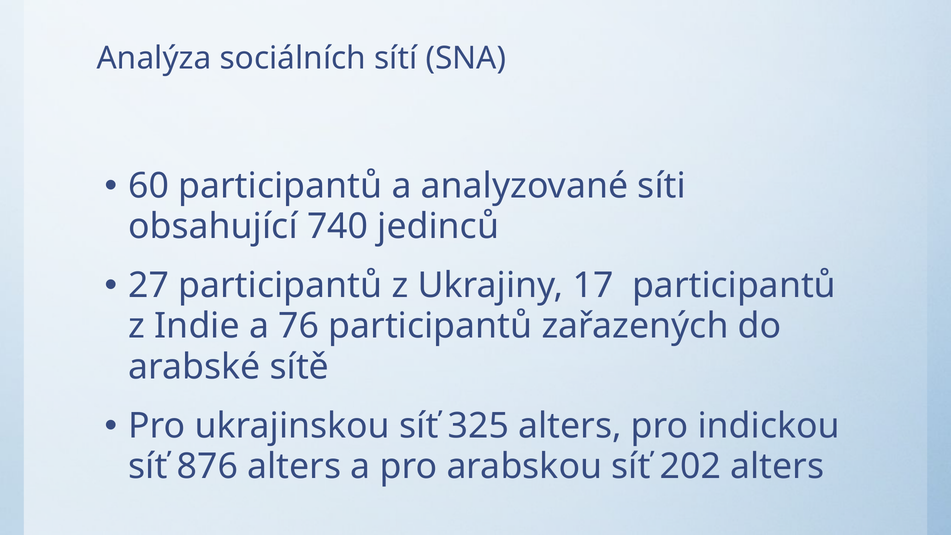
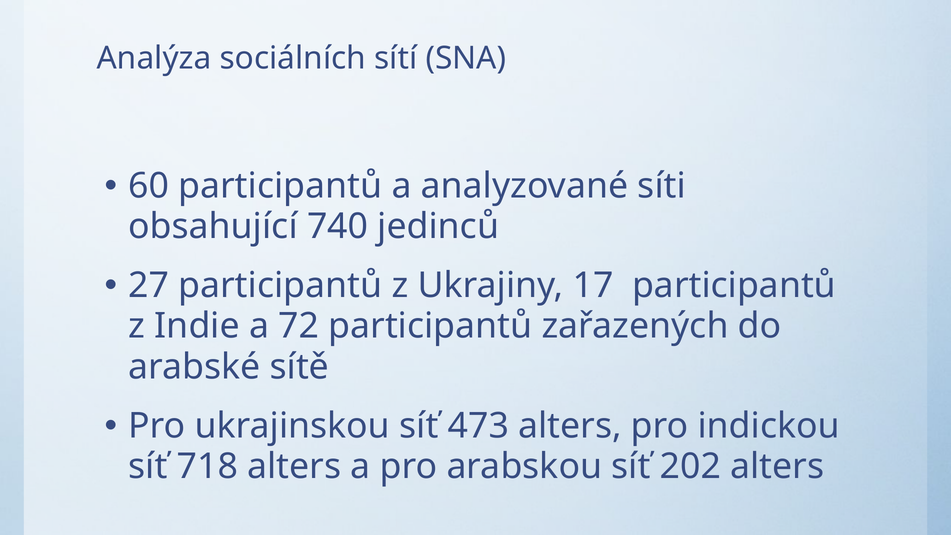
76: 76 -> 72 (299, 326)
325: 325 -> 473 (478, 426)
876: 876 -> 718 (207, 467)
